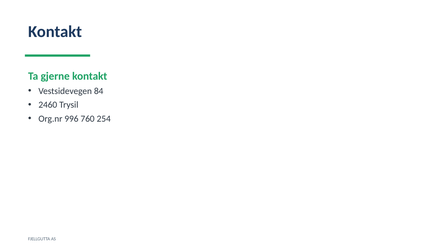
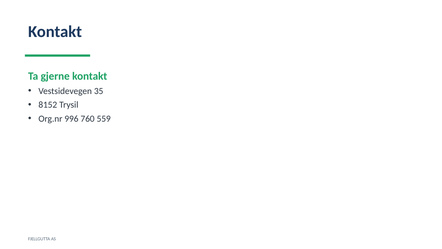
84: 84 -> 35 (99, 91)
2460: 2460 -> 8152 (48, 105)
254: 254 -> 559 (104, 119)
